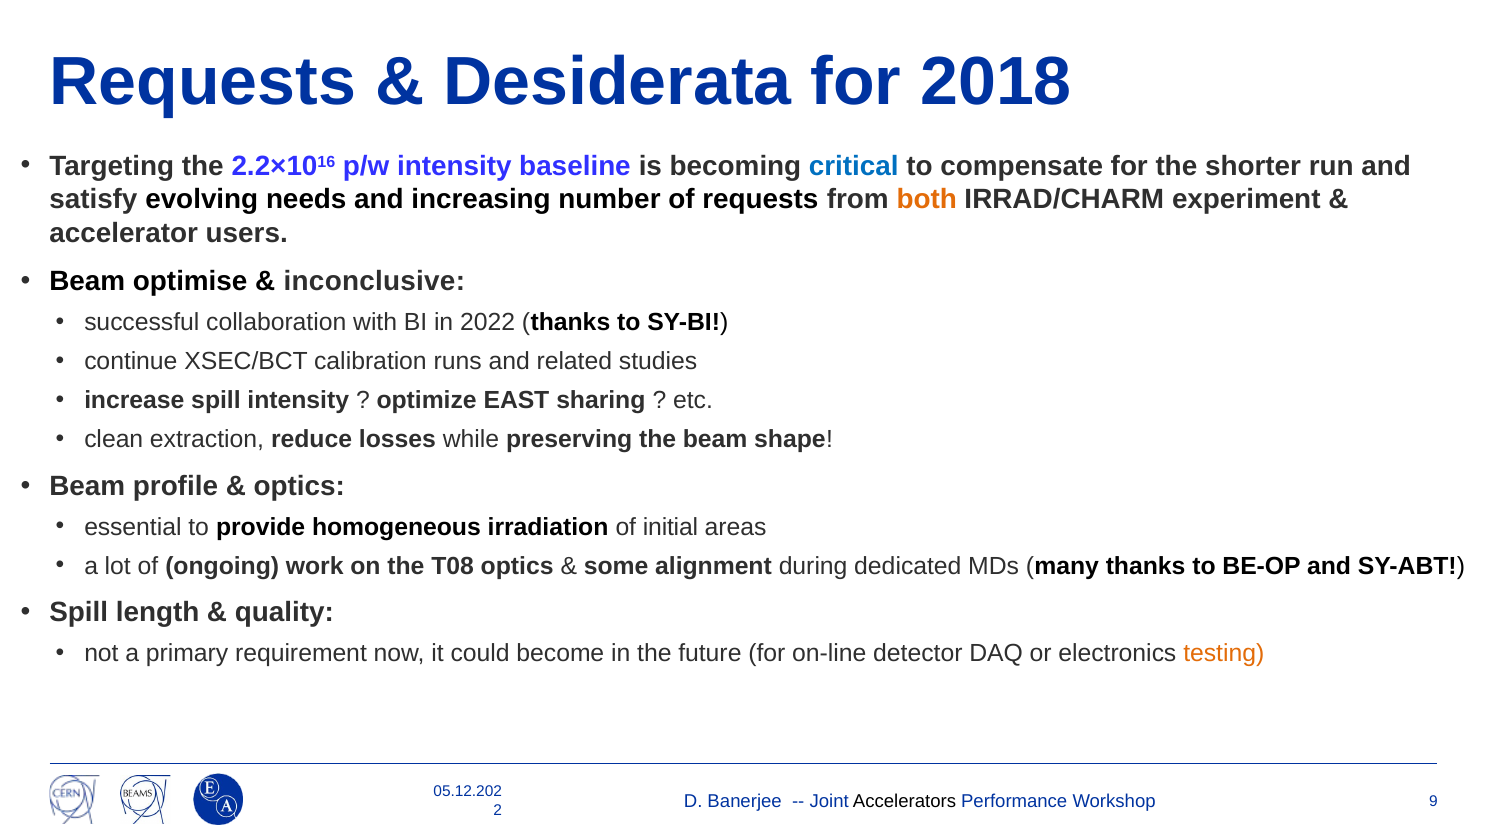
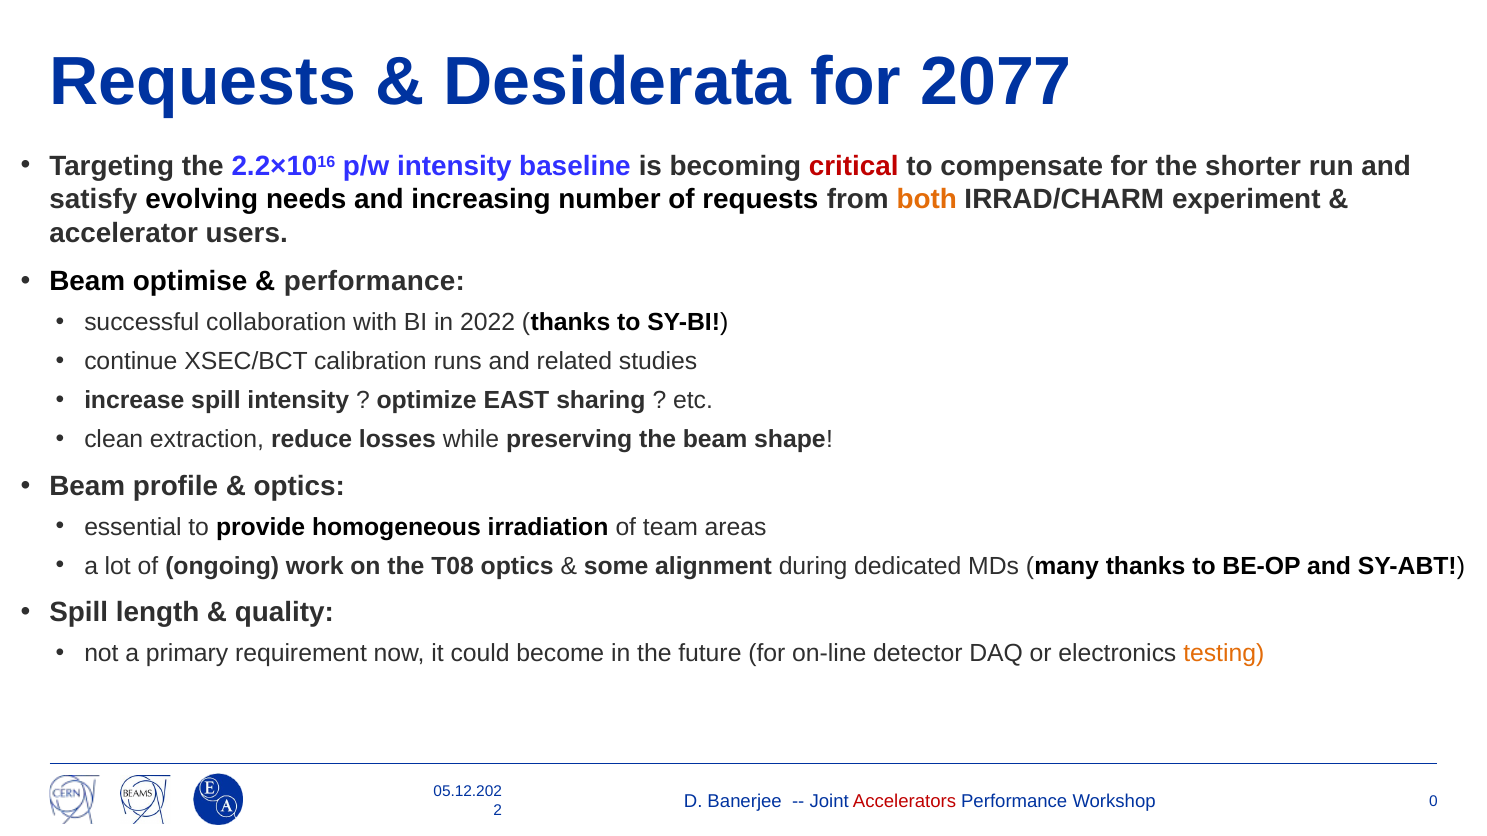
2018: 2018 -> 2077 (996, 82)
critical colour: blue -> red (854, 166)
inconclusive: inconclusive -> performance (374, 281)
initial: initial -> team (670, 527)
Accelerators colour: black -> red (905, 802)
9: 9 -> 0 (1434, 802)
